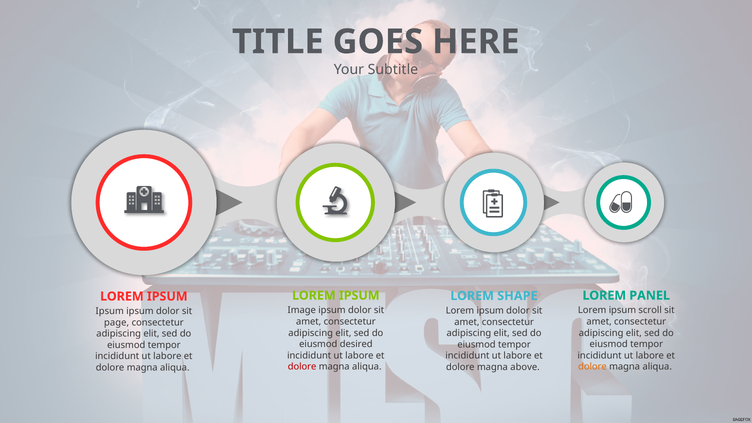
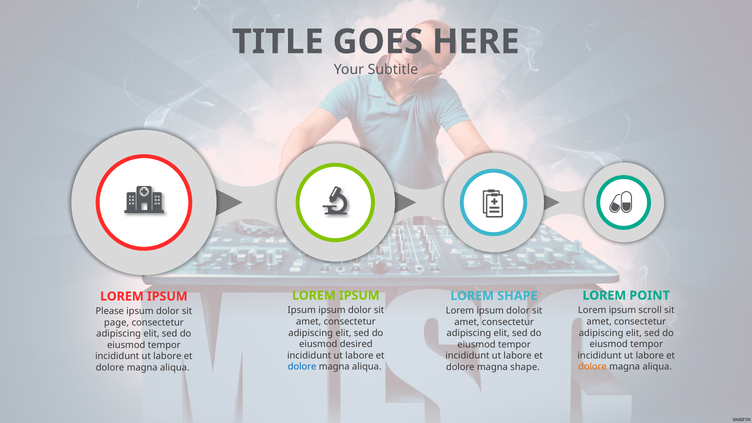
PANEL: PANEL -> POINT (650, 296)
Image: Image -> Ipsum (302, 310)
Ipsum: Ipsum -> Please (110, 311)
dolore colour: red -> blue (302, 367)
magna above: above -> shape (525, 367)
